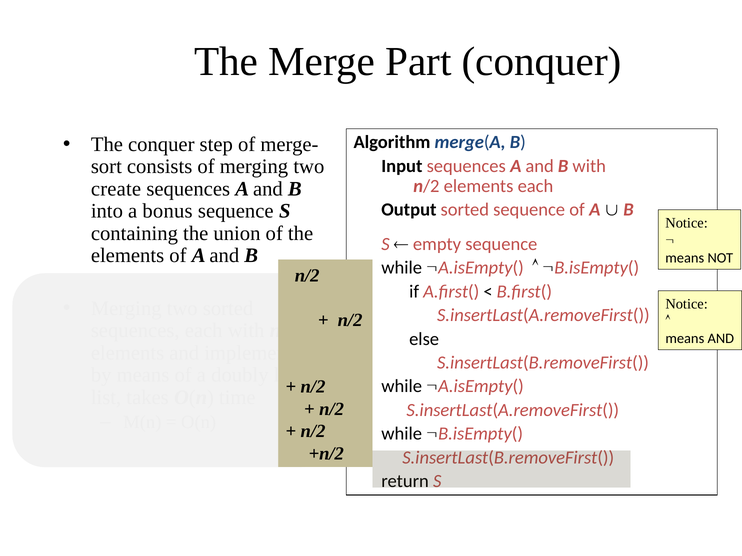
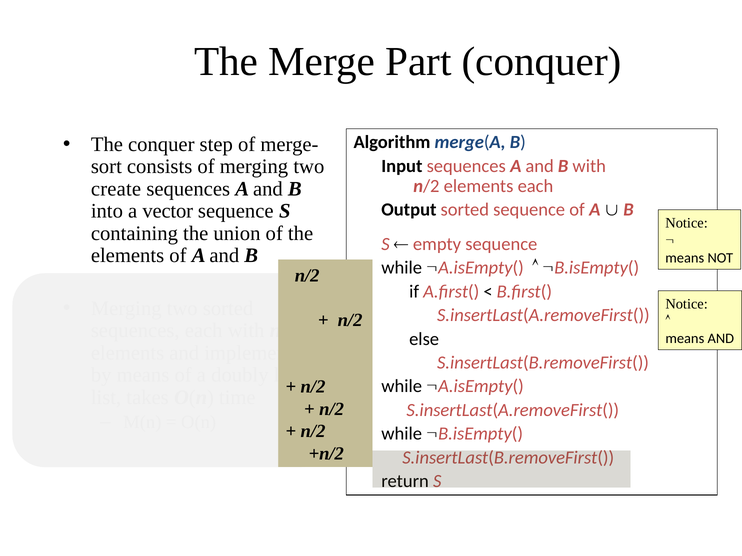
bonus: bonus -> vector (168, 211)
